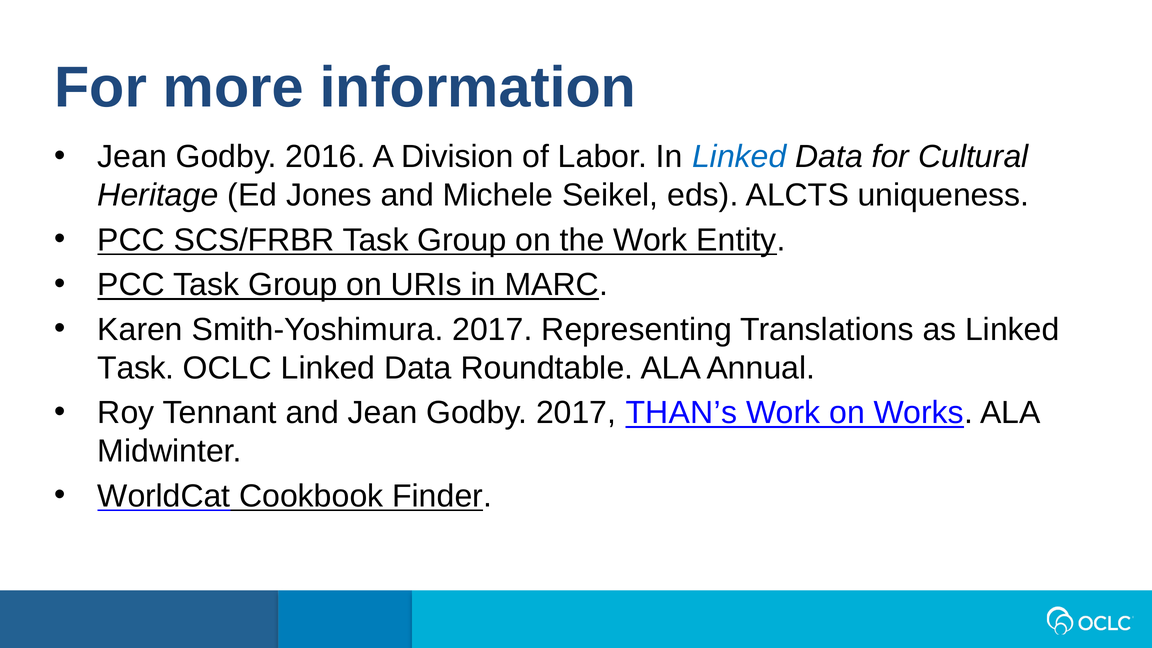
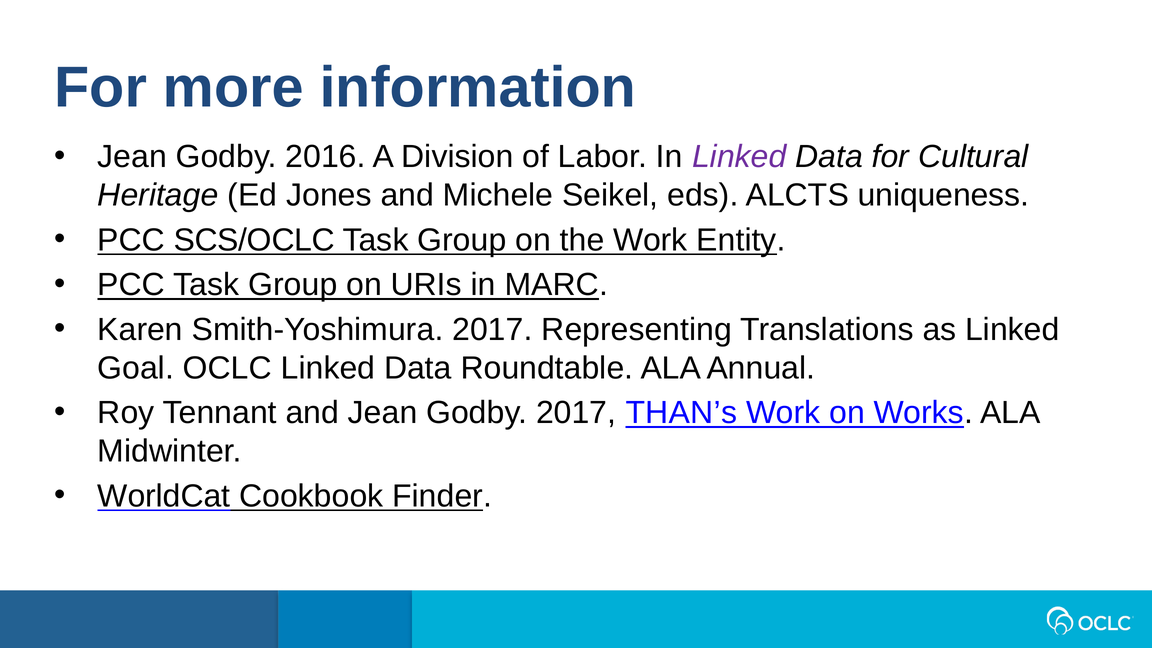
Linked colour: blue -> purple (739, 157)
SCS/FRBR: SCS/FRBR -> SCS/OCLC (254, 240)
Task: Task -> Goal (136, 368)
